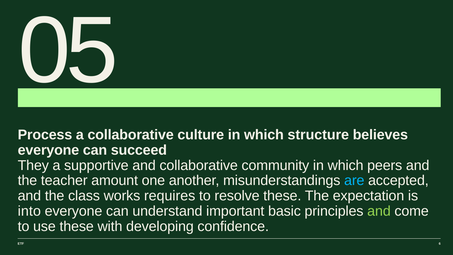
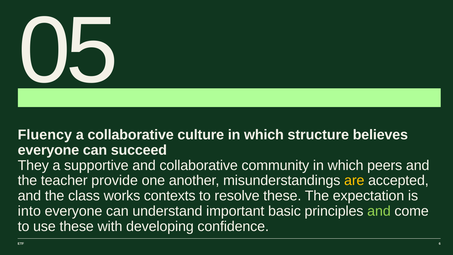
Process: Process -> Fluency (45, 135)
amount: amount -> provide (115, 180)
are colour: light blue -> yellow (354, 180)
requires: requires -> contexts (170, 196)
